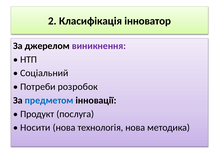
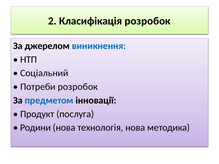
Класифікація інноватор: інноватор -> розробок (148, 21)
виникнення colour: purple -> blue (99, 46)
Носити: Носити -> Родини (35, 128)
